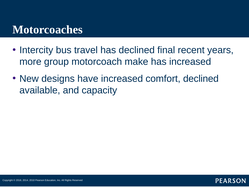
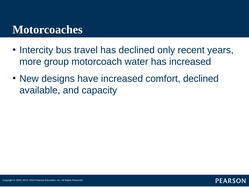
final: final -> only (166, 50)
make: make -> water (136, 62)
